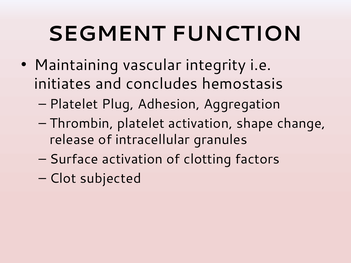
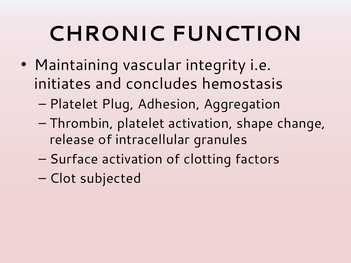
SEGMENT: SEGMENT -> CHRONIC (106, 34)
